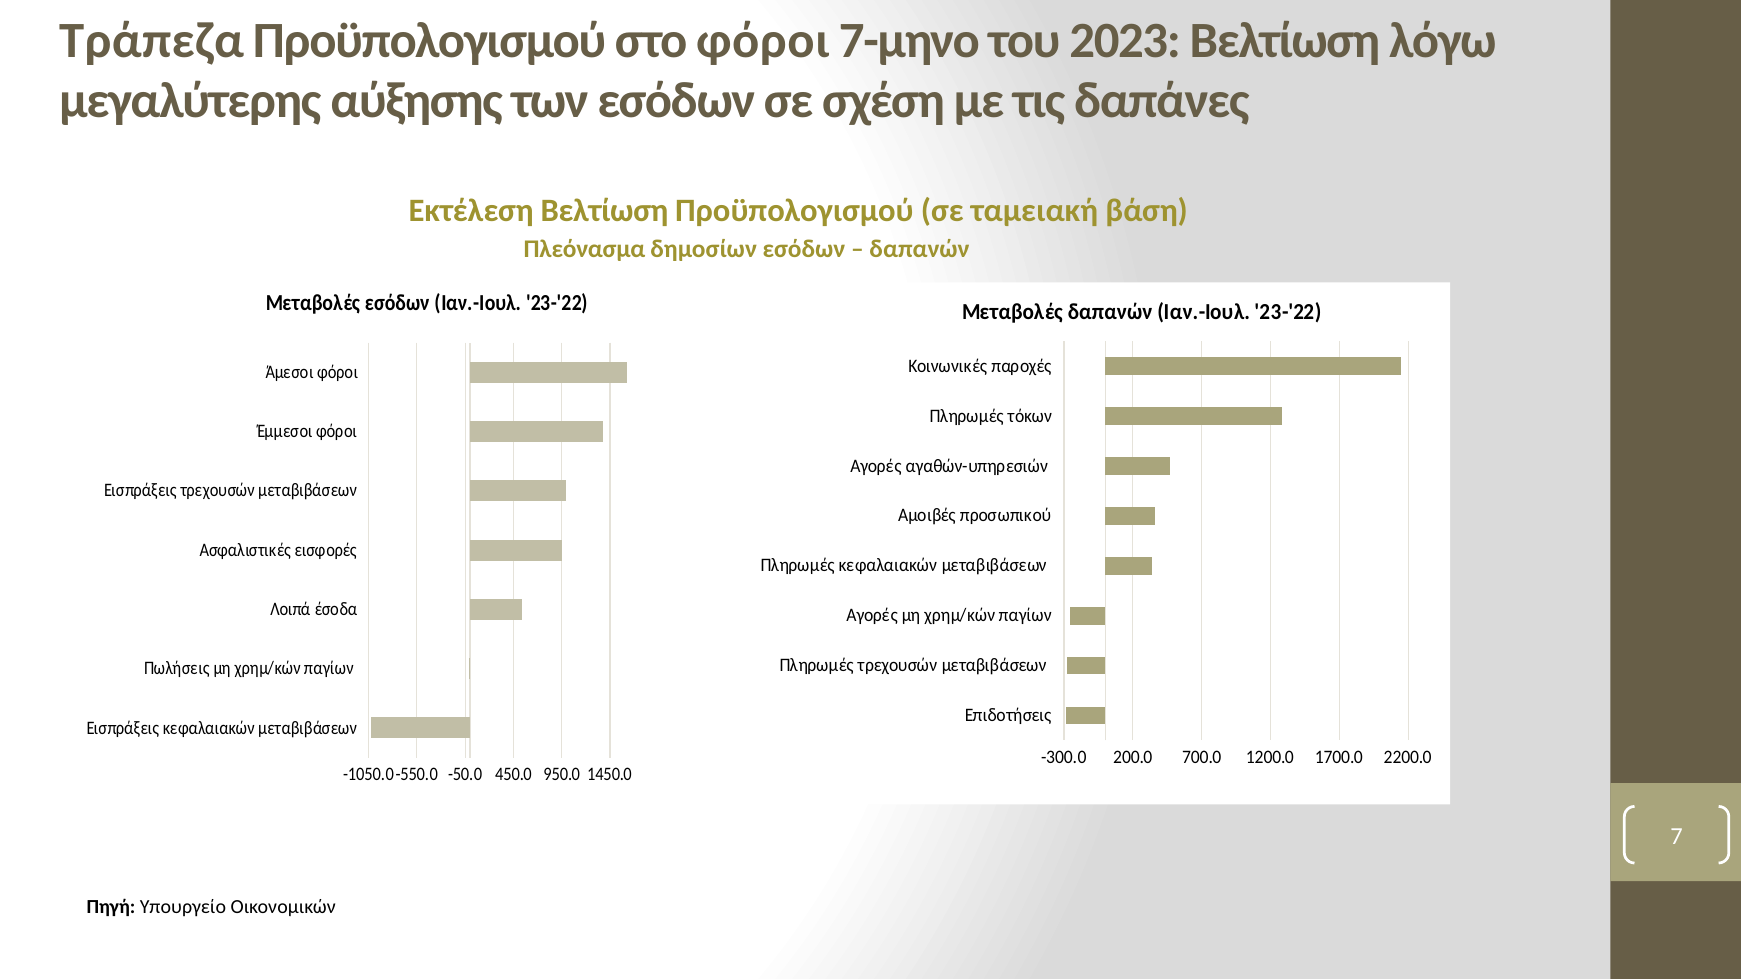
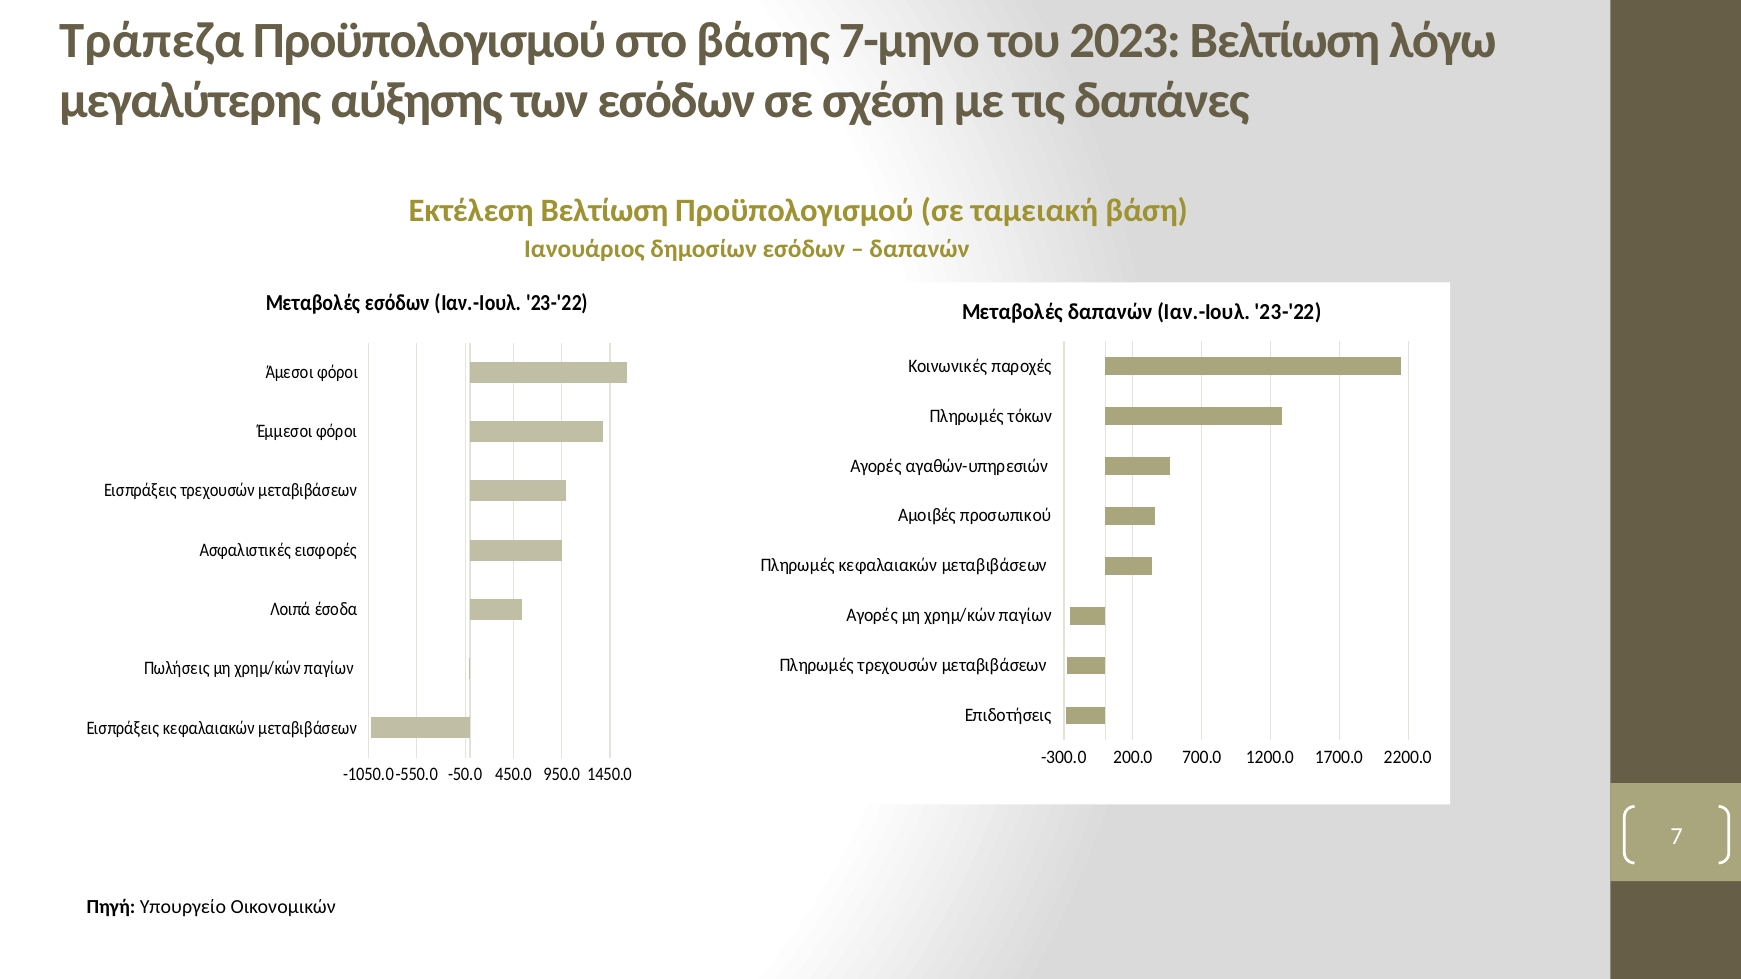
στο φόροι: φόροι -> βάσης (763, 40)
Πλεόνασμα: Πλεόνασμα -> Ιανουάριος (584, 250)
